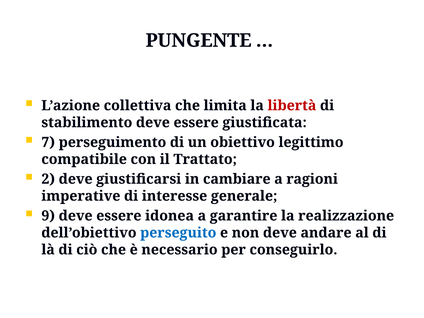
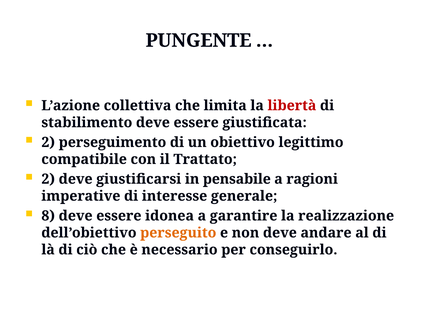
7: 7 -> 2 (48, 142)
cambiare: cambiare -> pensabile (237, 179)
9: 9 -> 8 (48, 216)
perseguito colour: blue -> orange (178, 233)
